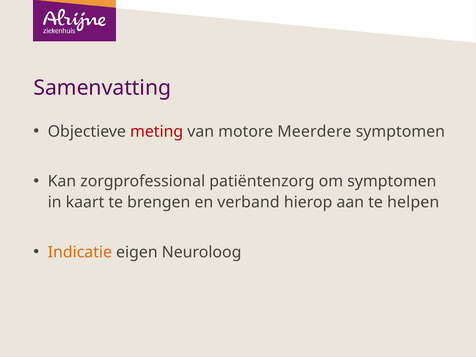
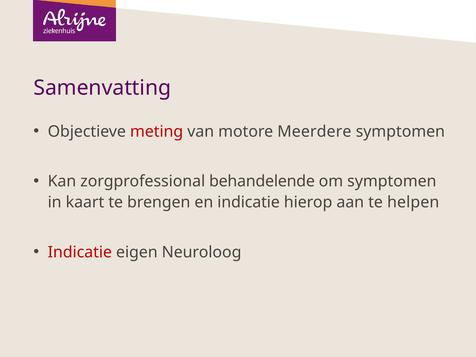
patiëntenzorg: patiëntenzorg -> behandelende (262, 181)
en verband: verband -> indicatie (249, 202)
Indicatie colour: orange -> red (80, 252)
